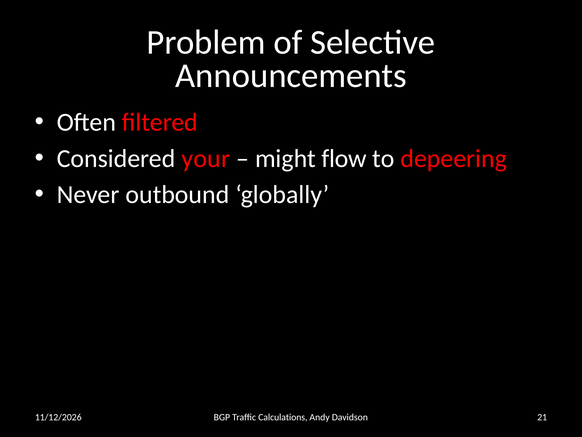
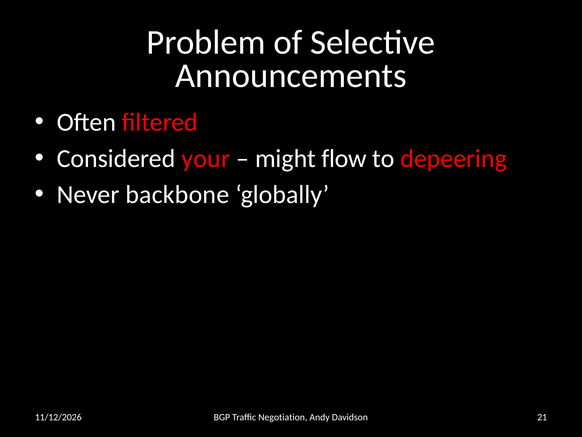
outbound: outbound -> backbone (177, 195)
Calculations: Calculations -> Negotiation (283, 417)
